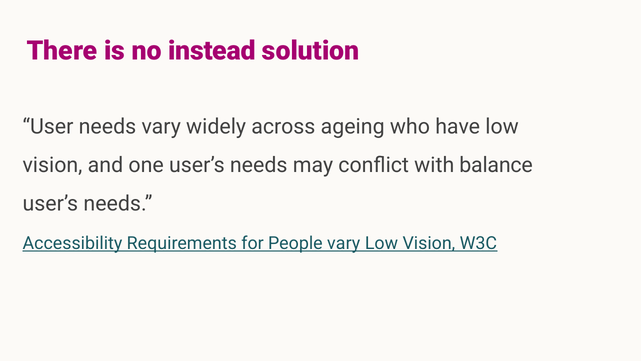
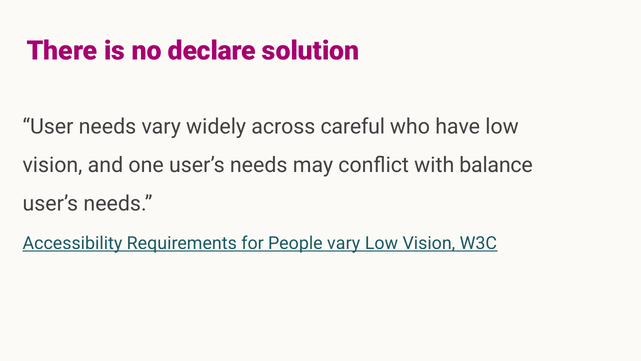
instead: instead -> declare (212, 51)
ageing: ageing -> careful (353, 127)
